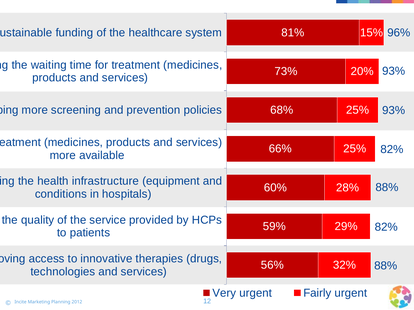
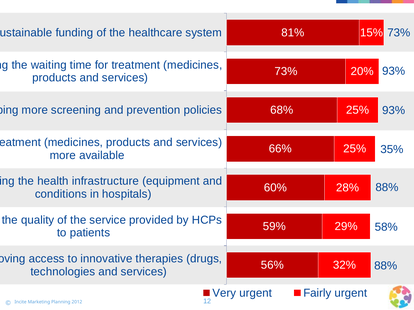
96%: 96% -> 73% (399, 33)
82%: 82% -> 35% (392, 150)
82%: 82% -> 58% (386, 227)
